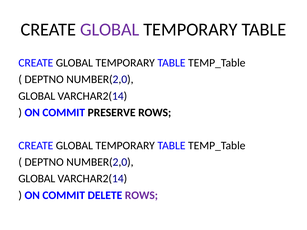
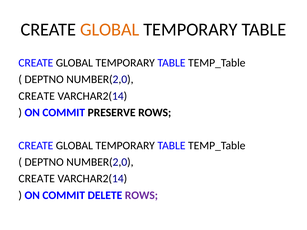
GLOBAL colour: purple -> orange (110, 30)
GLOBAL: GLOBAL -> CREATE (37, 96)
GLOBAL: GLOBAL -> CREATE (37, 179)
